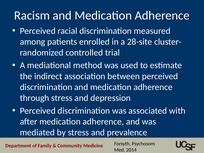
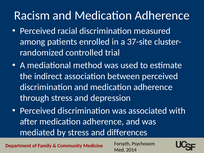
28-site: 28-site -> 37-site (140, 42)
prevalence: prevalence -> differences (127, 132)
